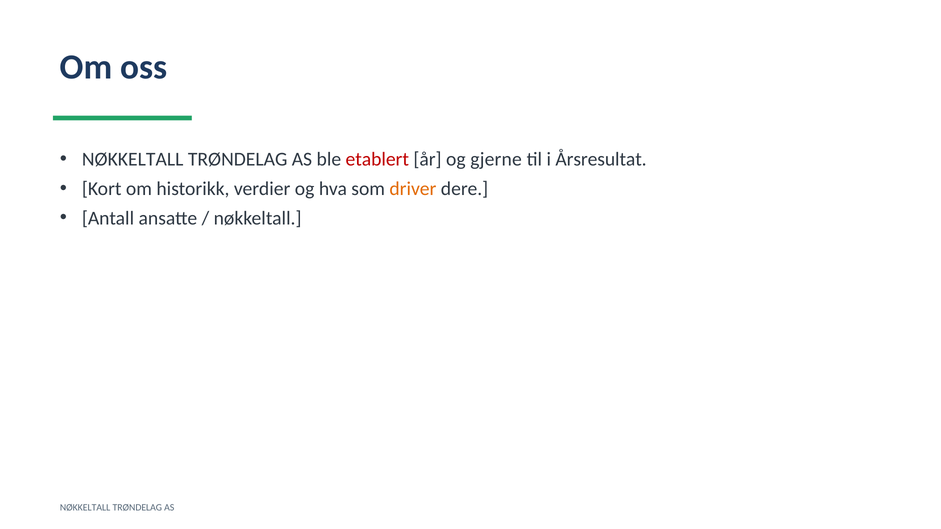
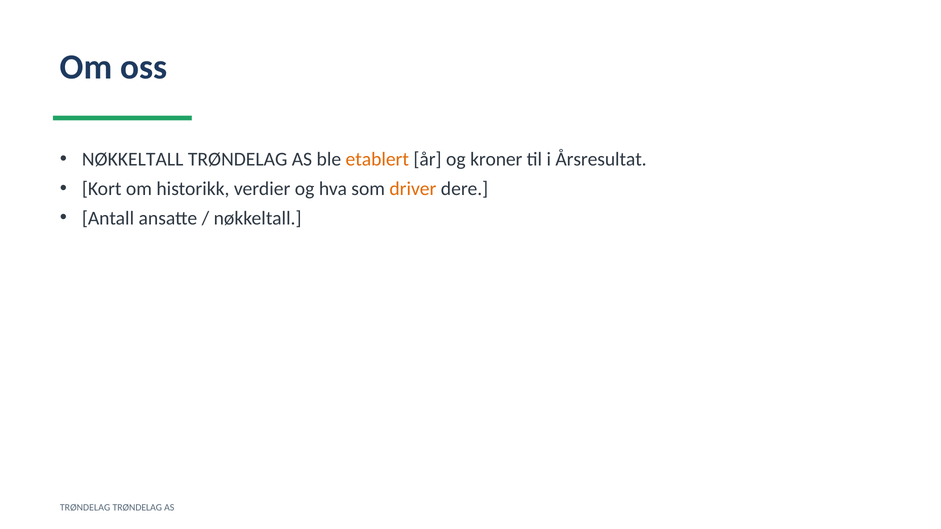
etablert colour: red -> orange (377, 159)
gjerne: gjerne -> kroner (496, 159)
NØKKELTALL: NØKKELTALL -> TRØNDELAG (85, 508)
